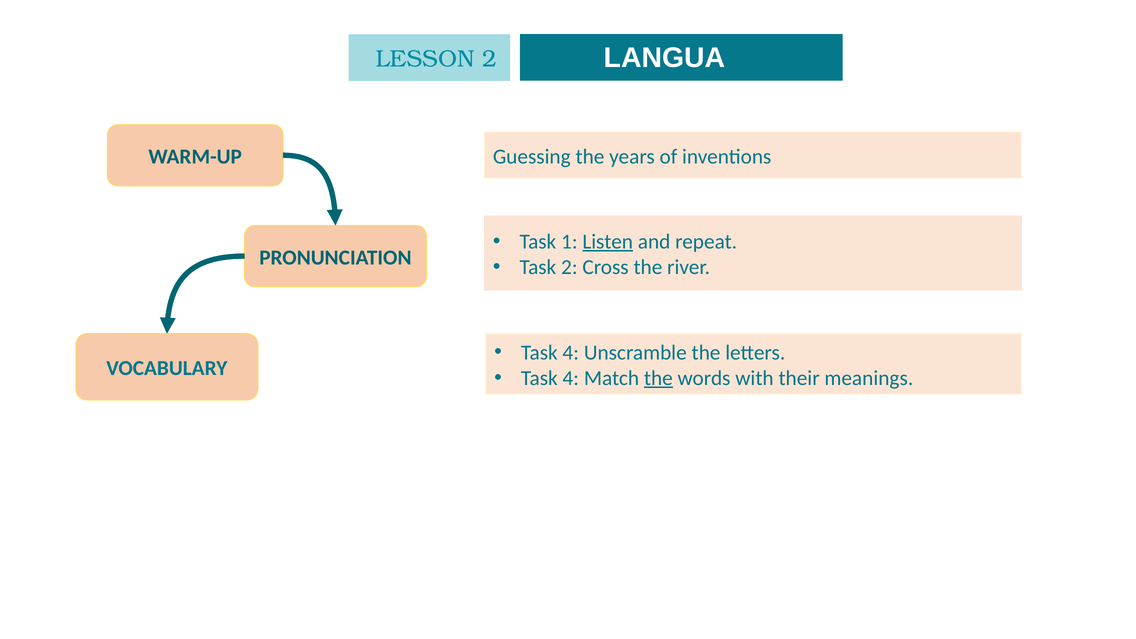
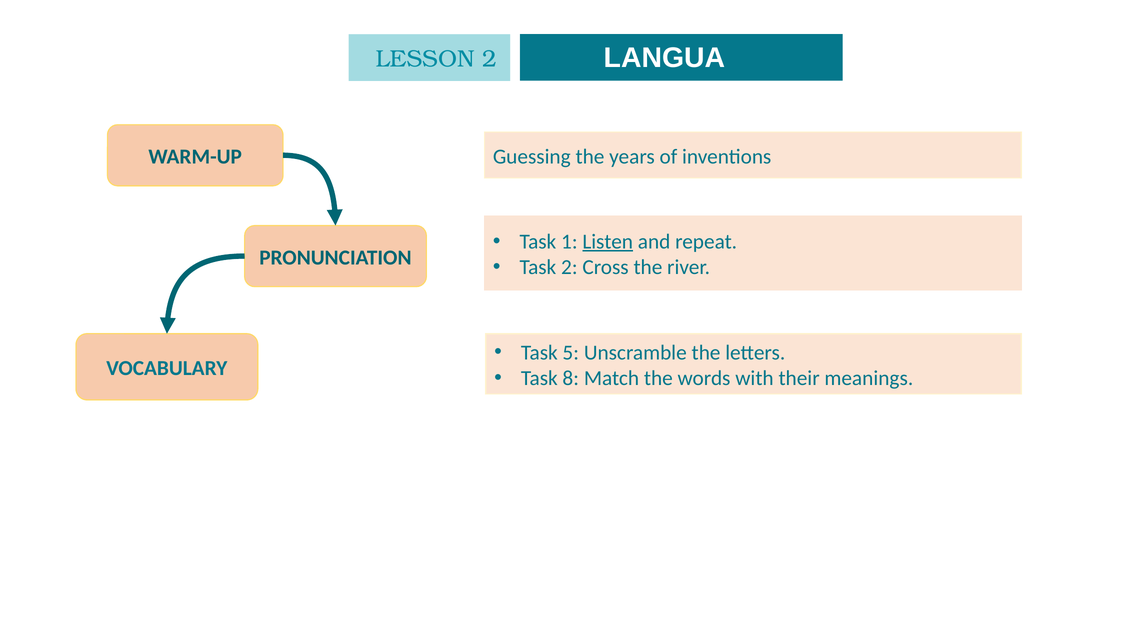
4: 4 -> 5 (571, 353)
4: 4 -> 8 (571, 378)
the underline: present -> none (658, 378)
